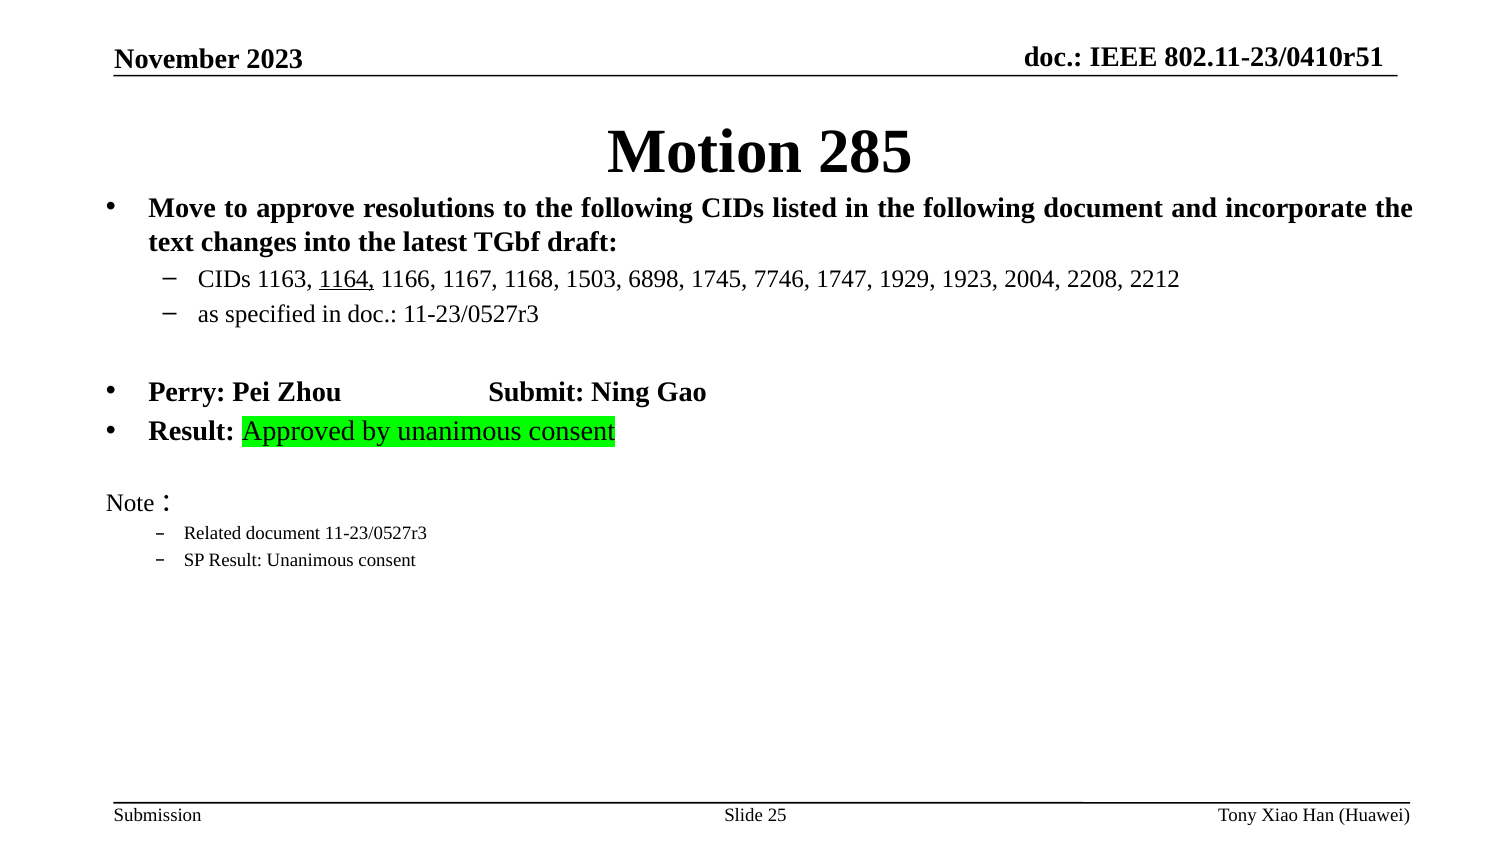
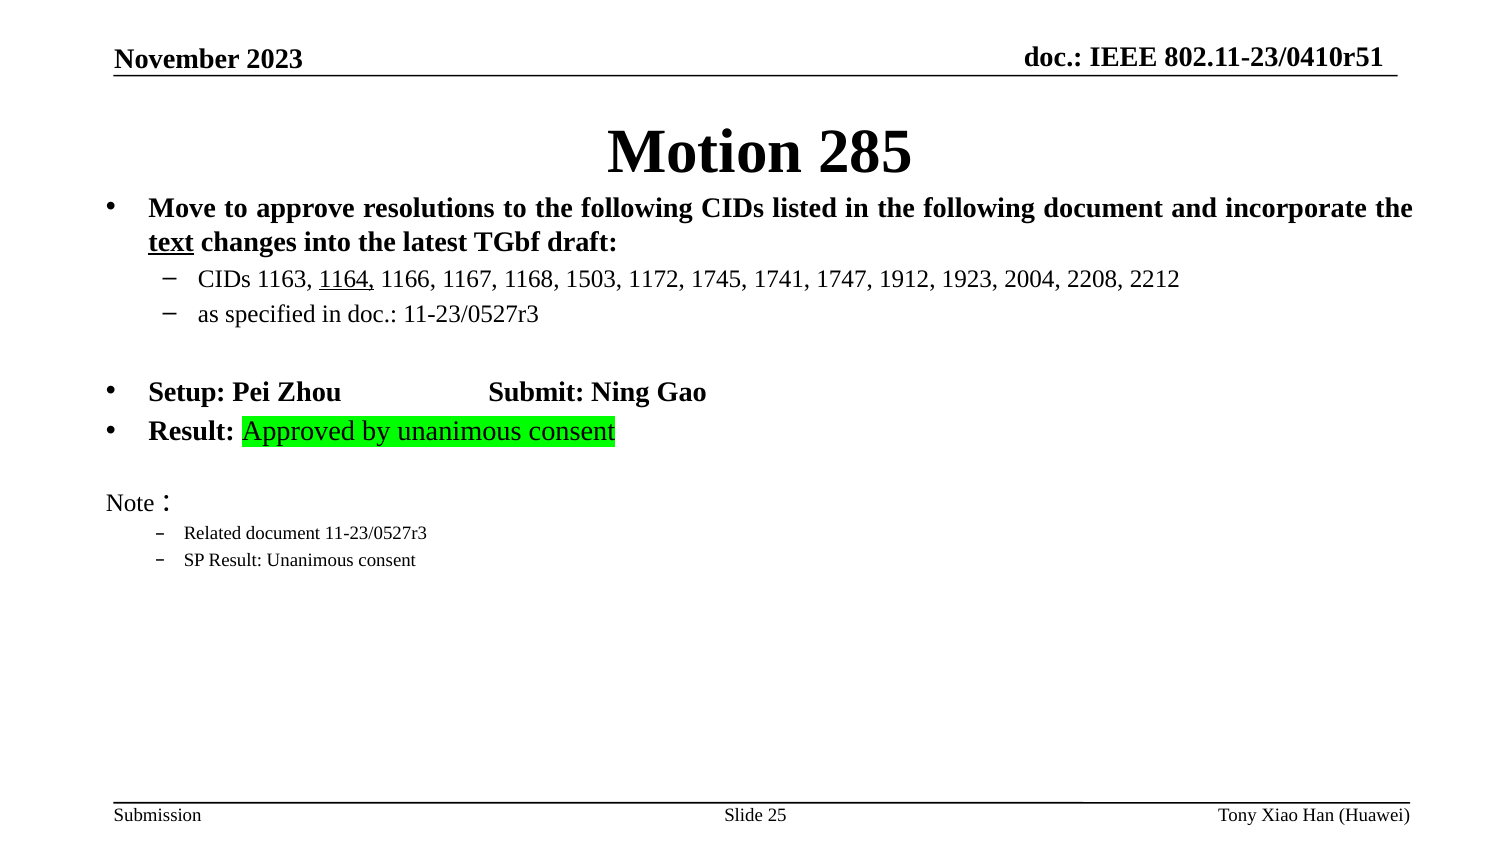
text underline: none -> present (171, 242)
6898: 6898 -> 1172 (657, 279)
7746: 7746 -> 1741 (782, 279)
1929: 1929 -> 1912 (907, 279)
Perry: Perry -> Setup (187, 392)
